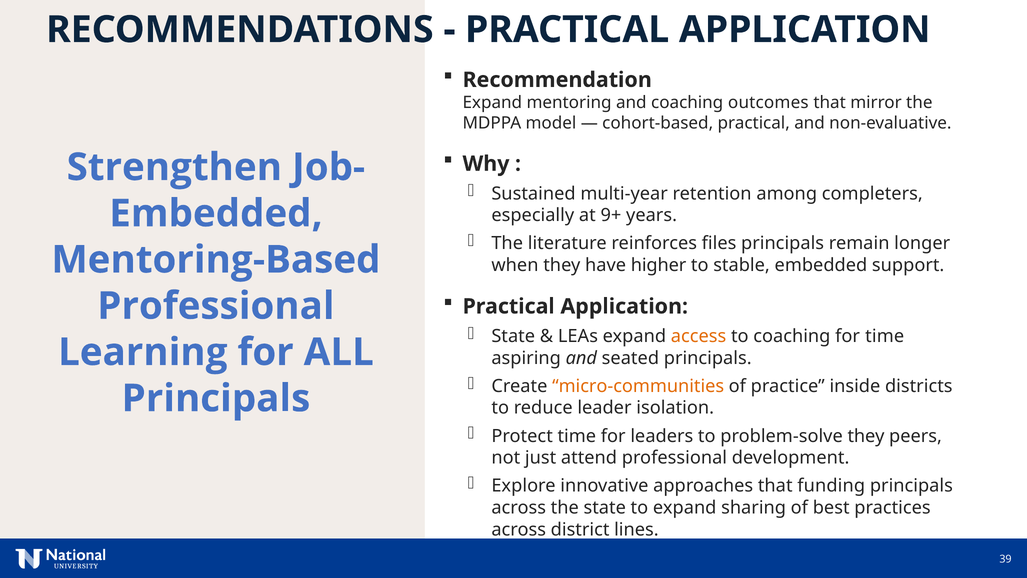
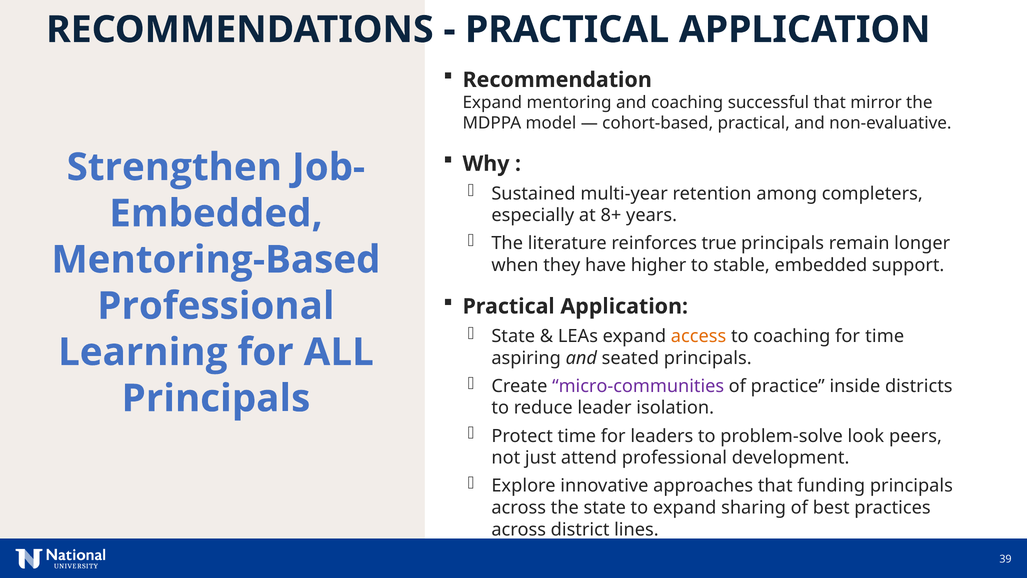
outcomes: outcomes -> successful (768, 103)
9+: 9+ -> 8+ (611, 215)
files: files -> true (719, 243)
micro-communities colour: orange -> purple (638, 386)
problem-solve they: they -> look (866, 436)
